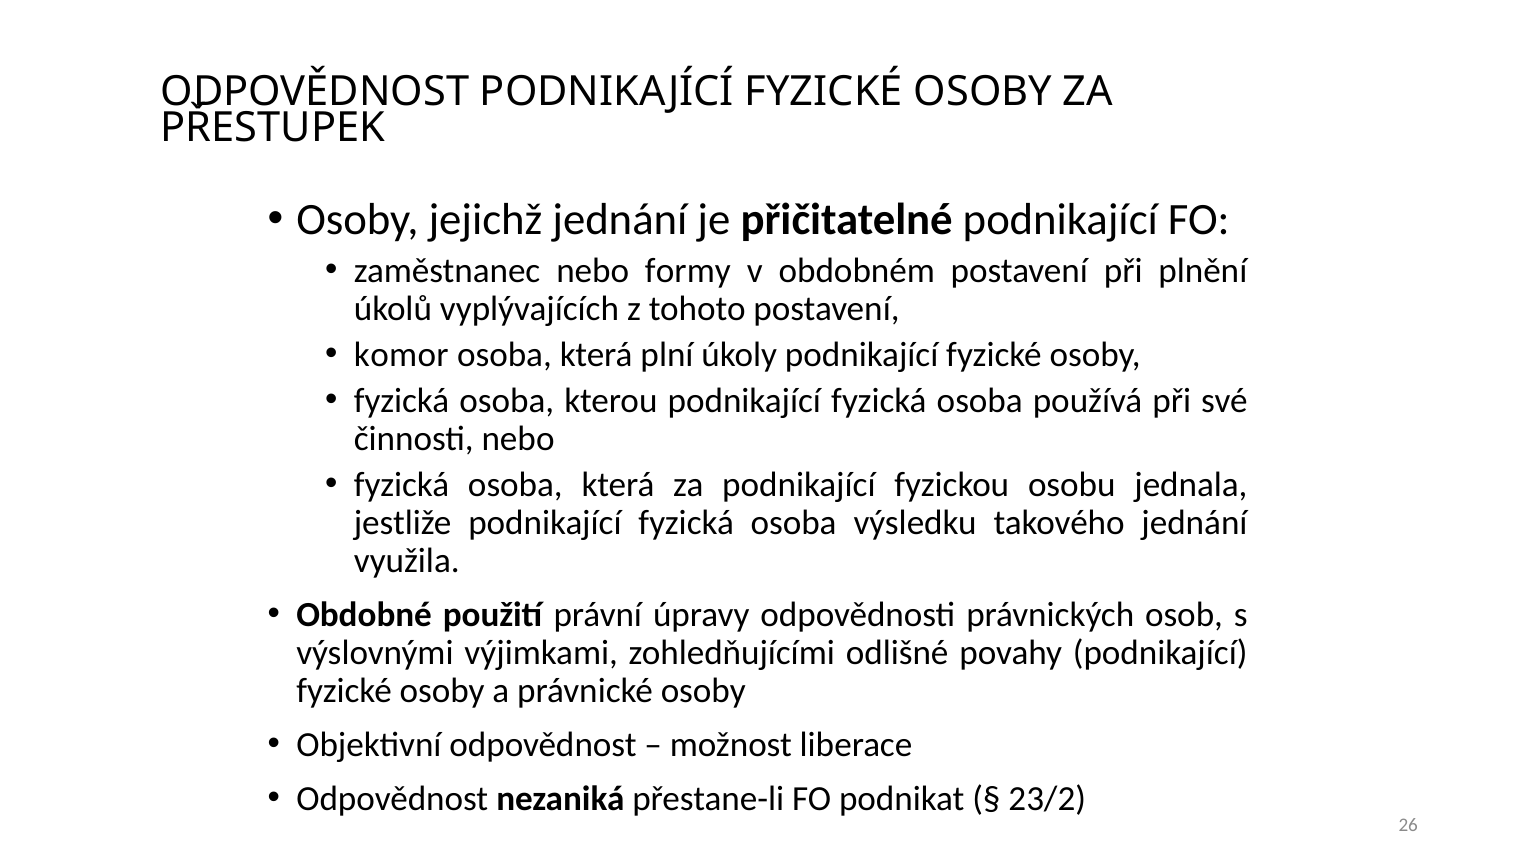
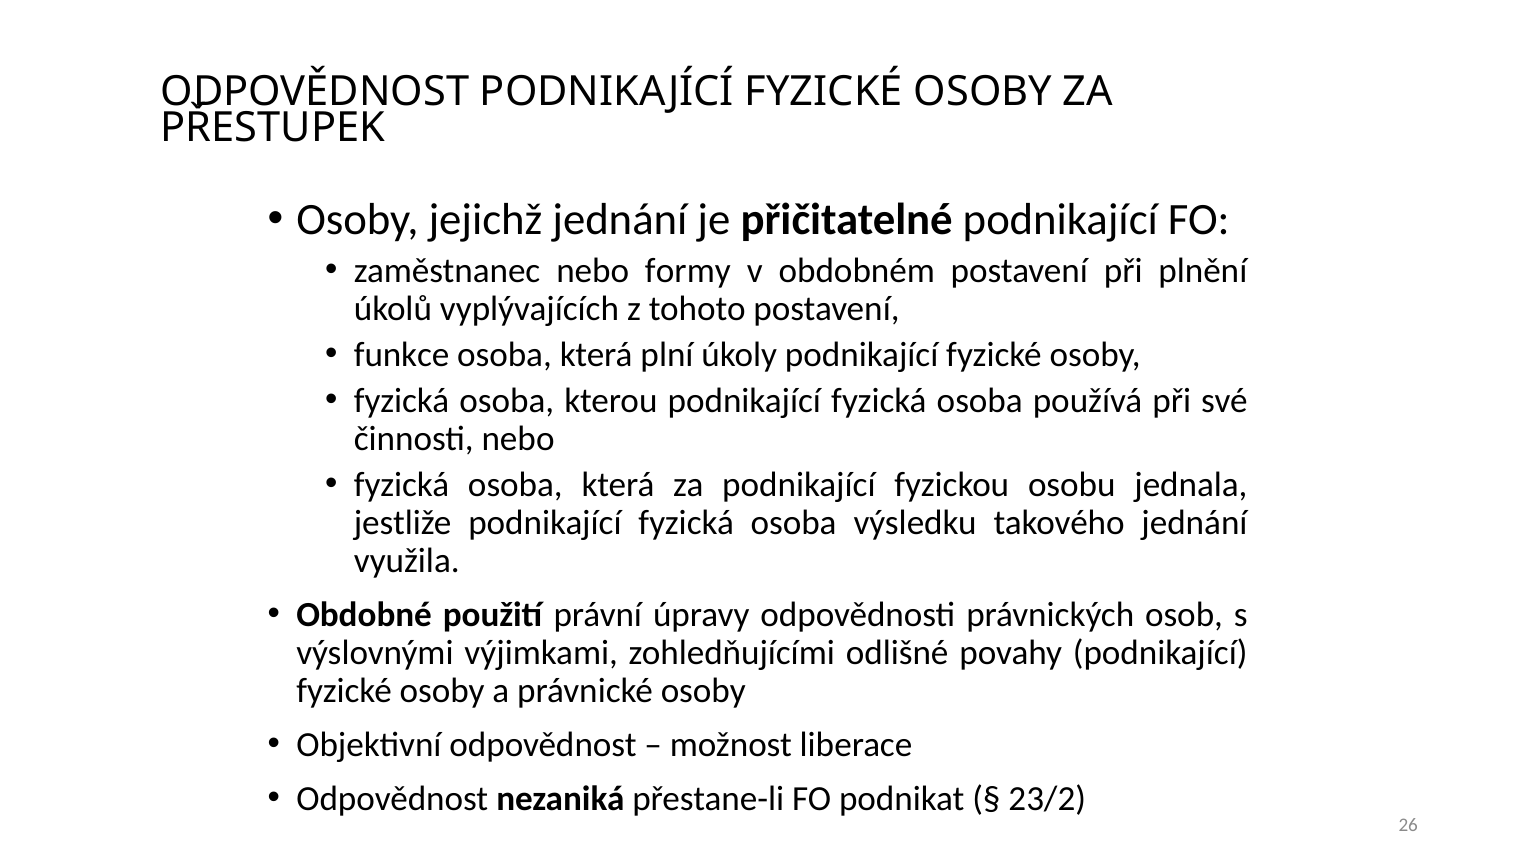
komor: komor -> funkce (402, 354)
